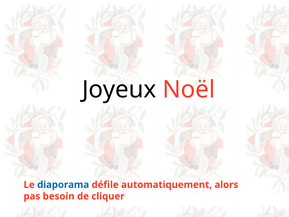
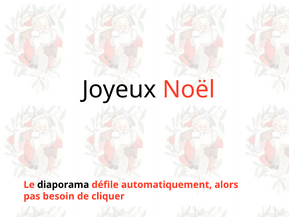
diaporama colour: blue -> black (63, 185)
